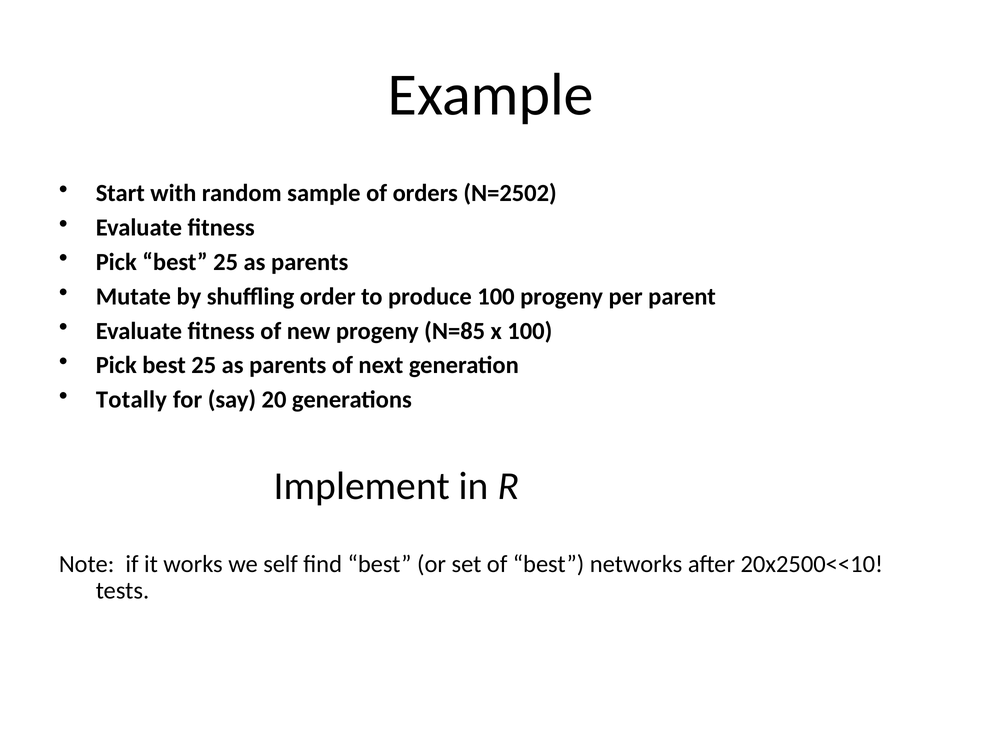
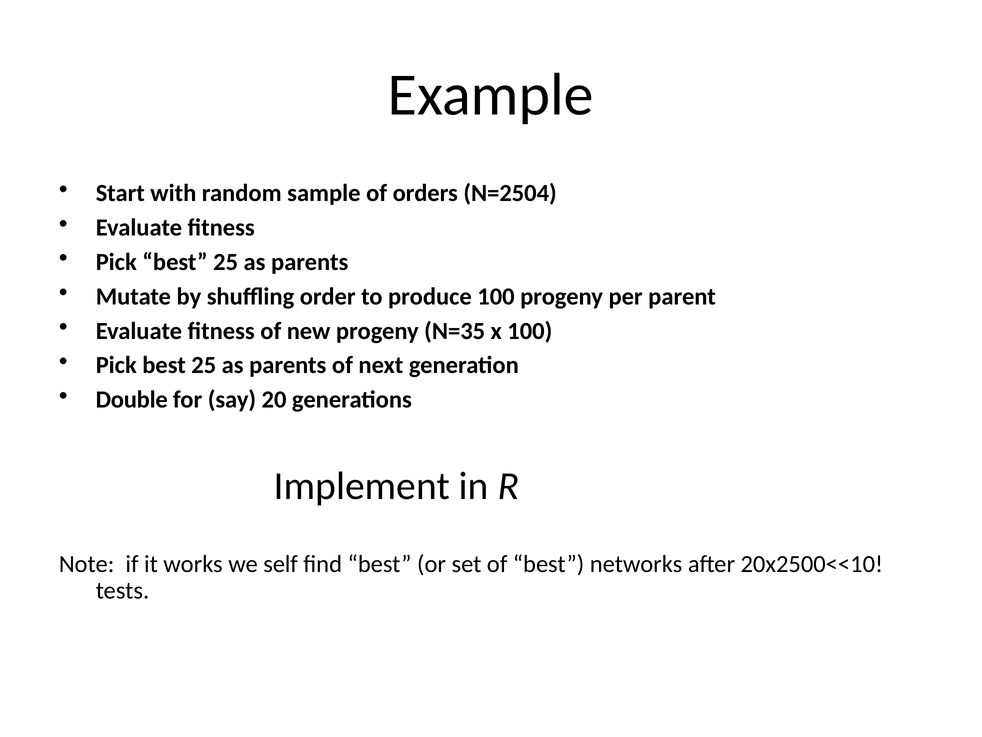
N=2502: N=2502 -> N=2504 (510, 193)
N=85: N=85 -> N=35 (455, 331)
Totally: Totally -> Double (132, 399)
